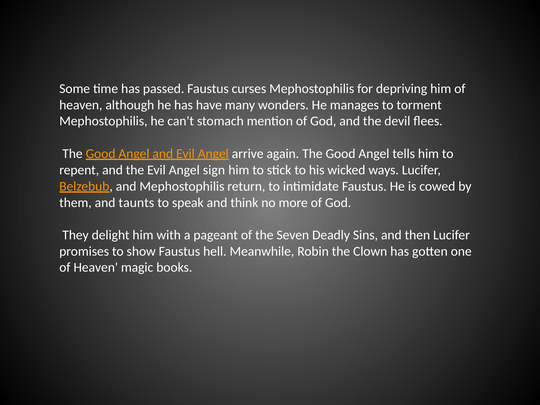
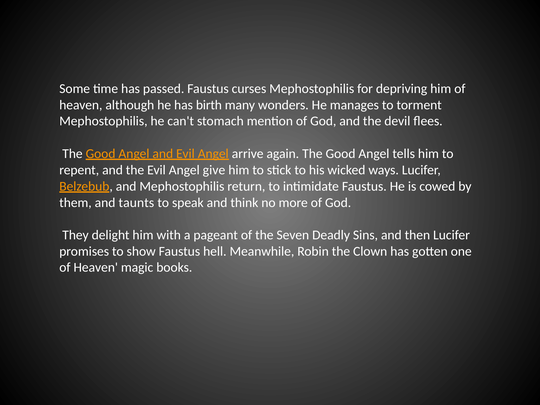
have: have -> birth (209, 105)
sign: sign -> give (214, 170)
